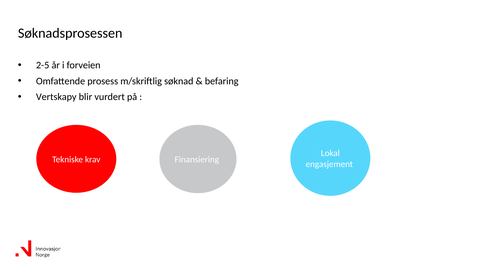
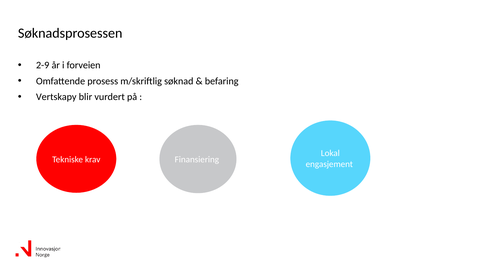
2-5: 2-5 -> 2-9 (43, 65)
